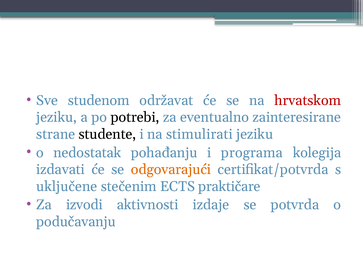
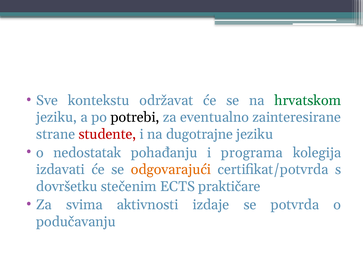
studenom: studenom -> kontekstu (99, 101)
hrvatskom colour: red -> green (308, 101)
studente colour: black -> red (107, 134)
stimulirati: stimulirati -> dugotrajne (199, 134)
uključene: uključene -> dovršetku (67, 187)
izvodi: izvodi -> svima (84, 205)
